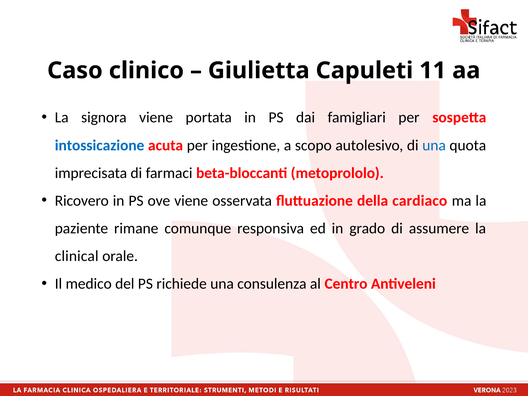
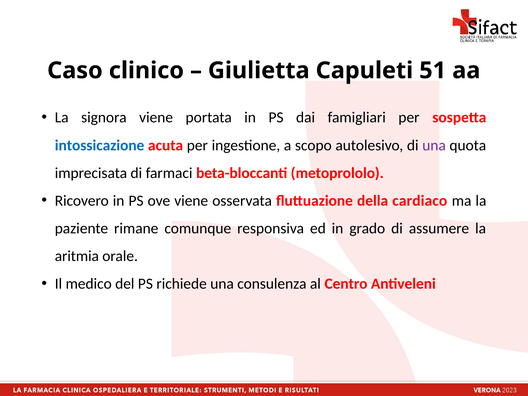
11: 11 -> 51 (433, 70)
una colour: blue -> purple (434, 145)
clinical: clinical -> aritmia (77, 256)
